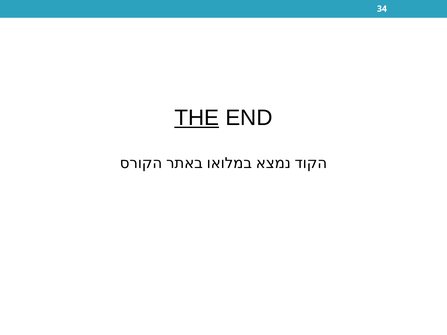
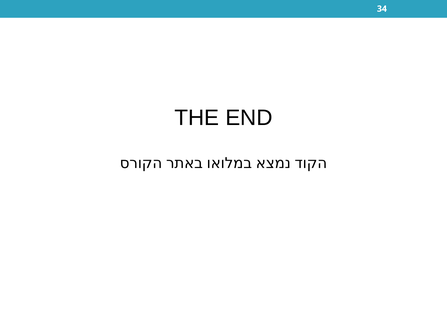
THE underline: present -> none (197, 118)
